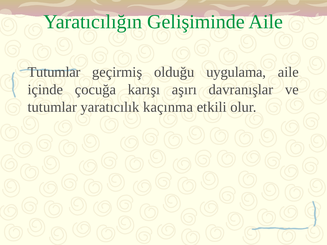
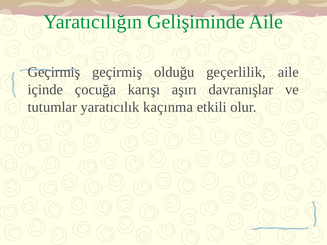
Tutumlar: Tutumlar -> Geçirmiş (54, 72)
uygulama: uygulama -> geçerlilik (236, 72)
